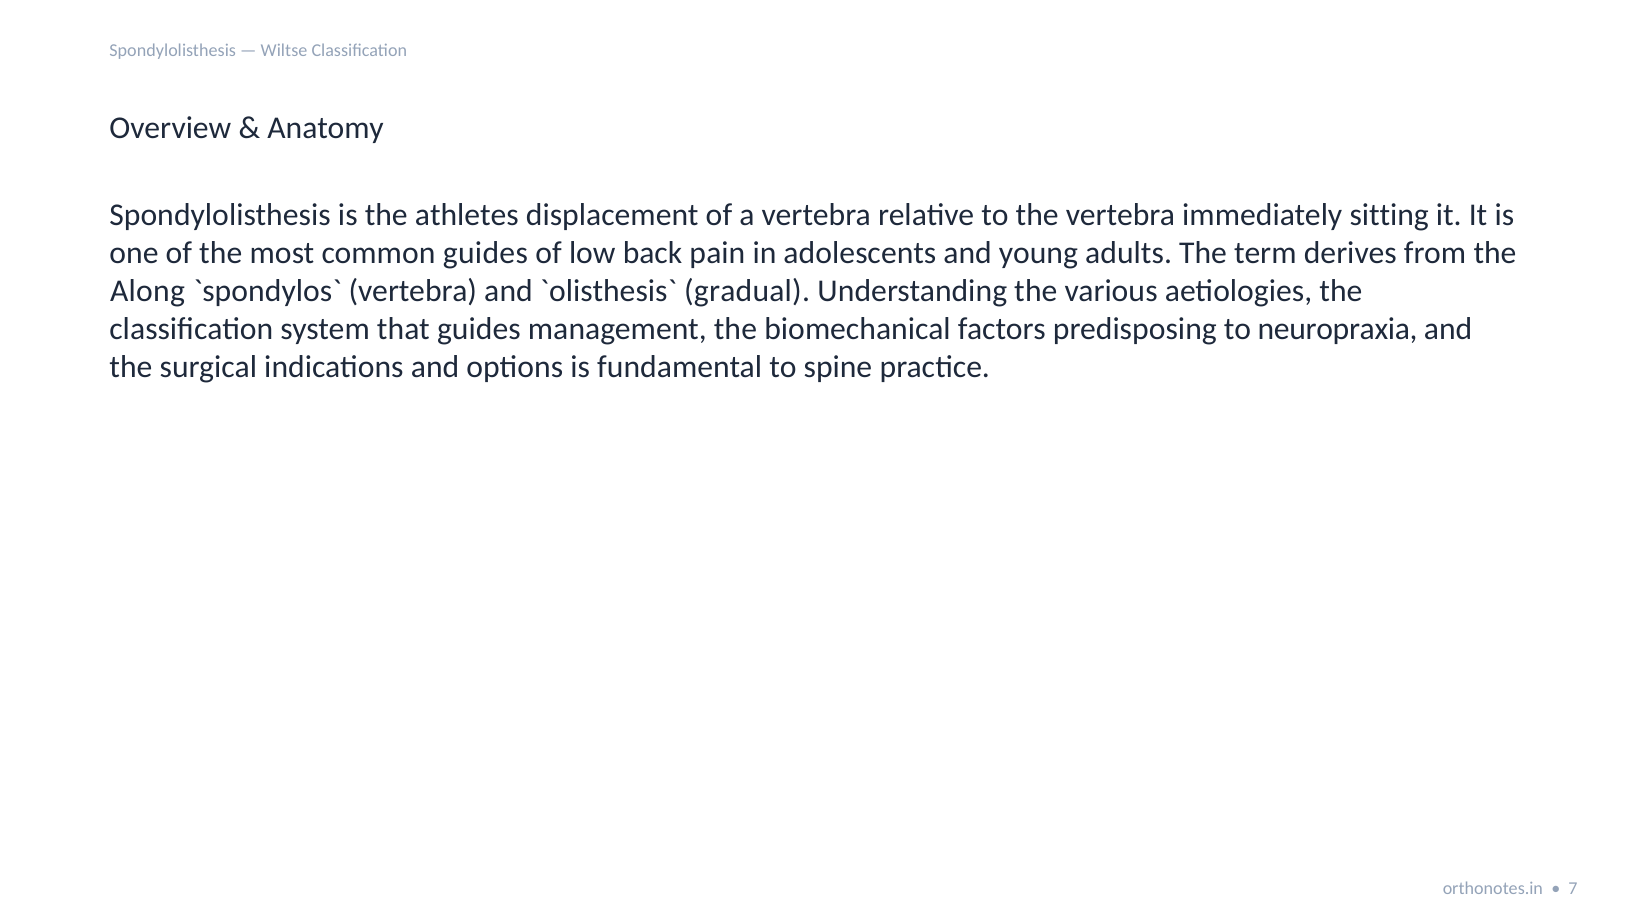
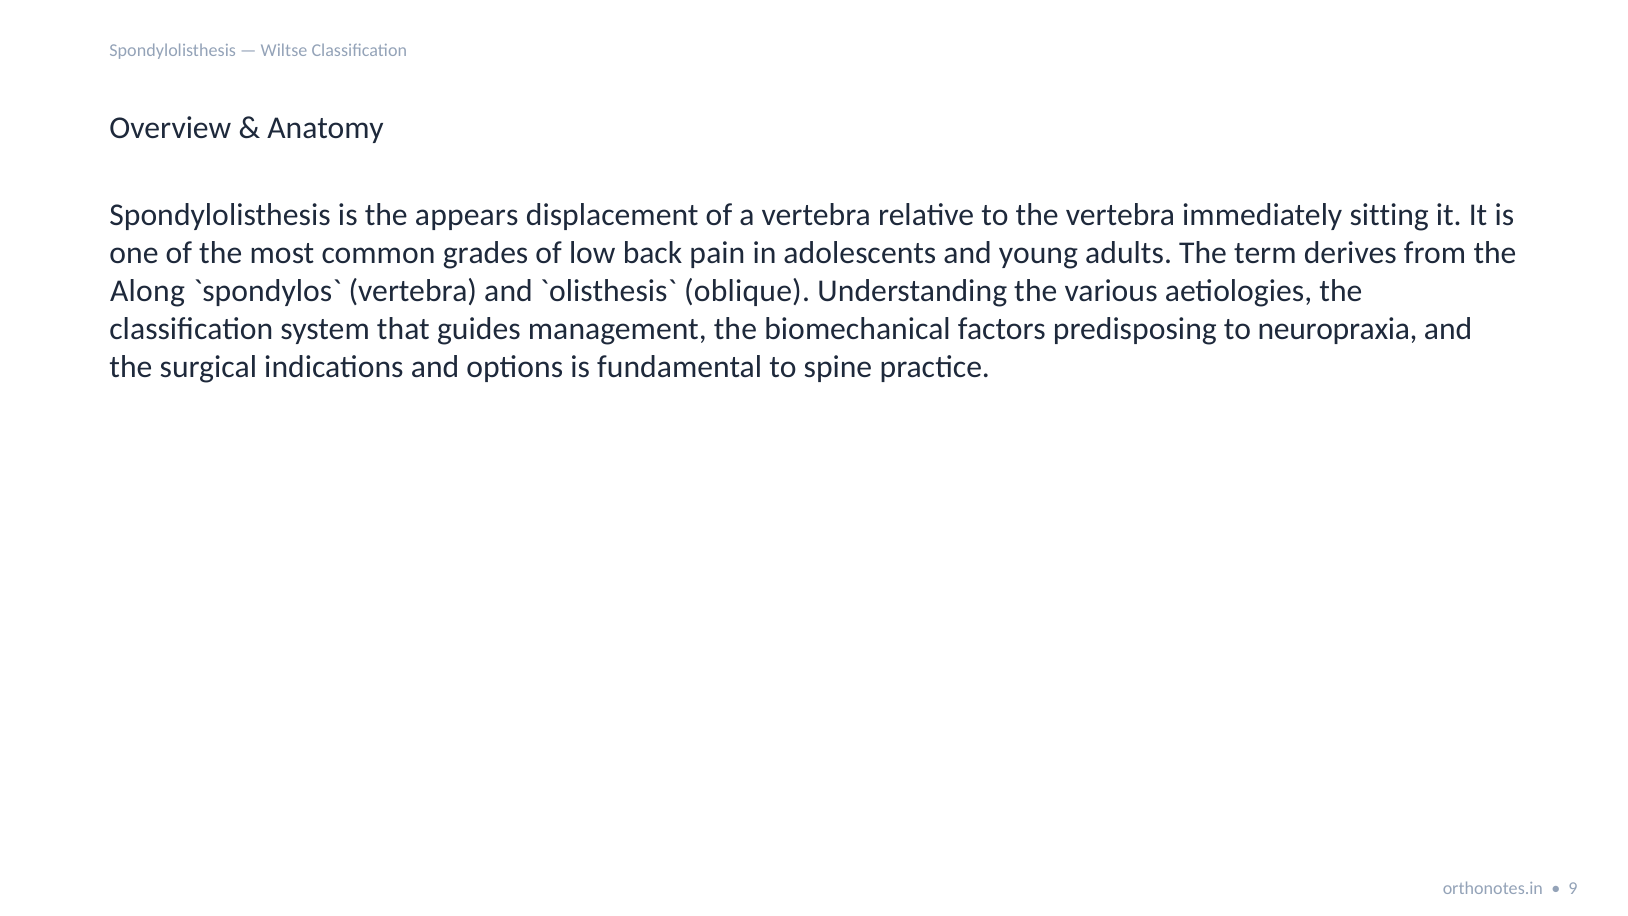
athletes: athletes -> appears (467, 215)
common guides: guides -> grades (486, 253)
gradual: gradual -> oblique (747, 291)
7: 7 -> 9 (1573, 888)
